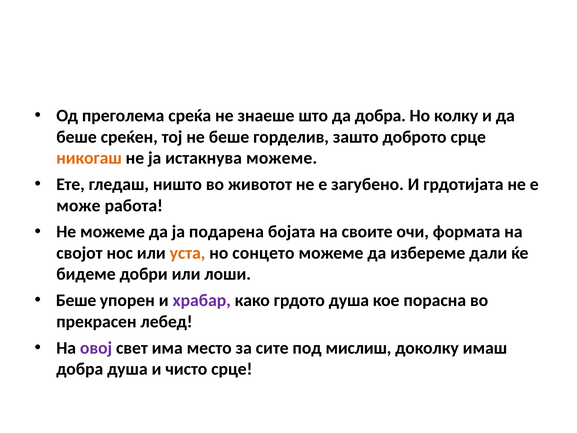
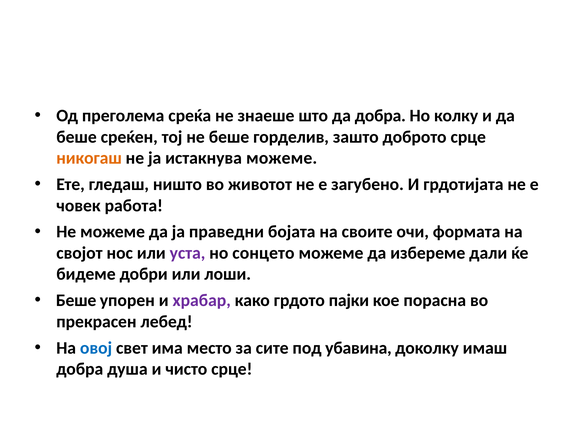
може: може -> човек (78, 205)
подарена: подарена -> праведни (226, 232)
уста colour: orange -> purple (187, 253)
грдото душа: душа -> пајки (349, 300)
овој colour: purple -> blue (96, 348)
мислиш: мислиш -> убавина (358, 348)
